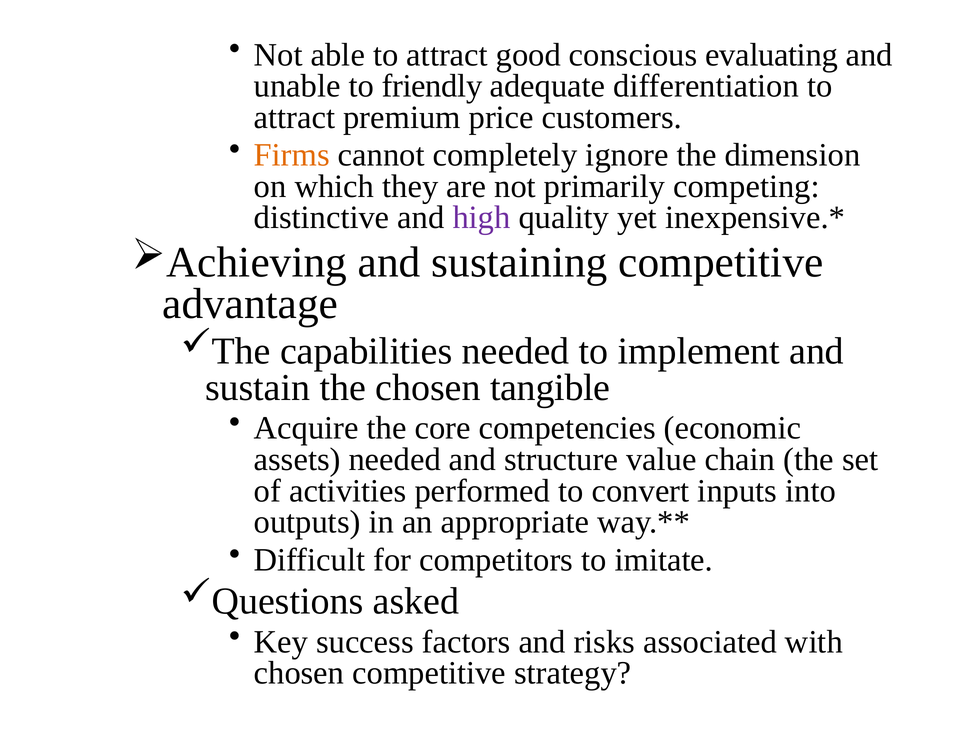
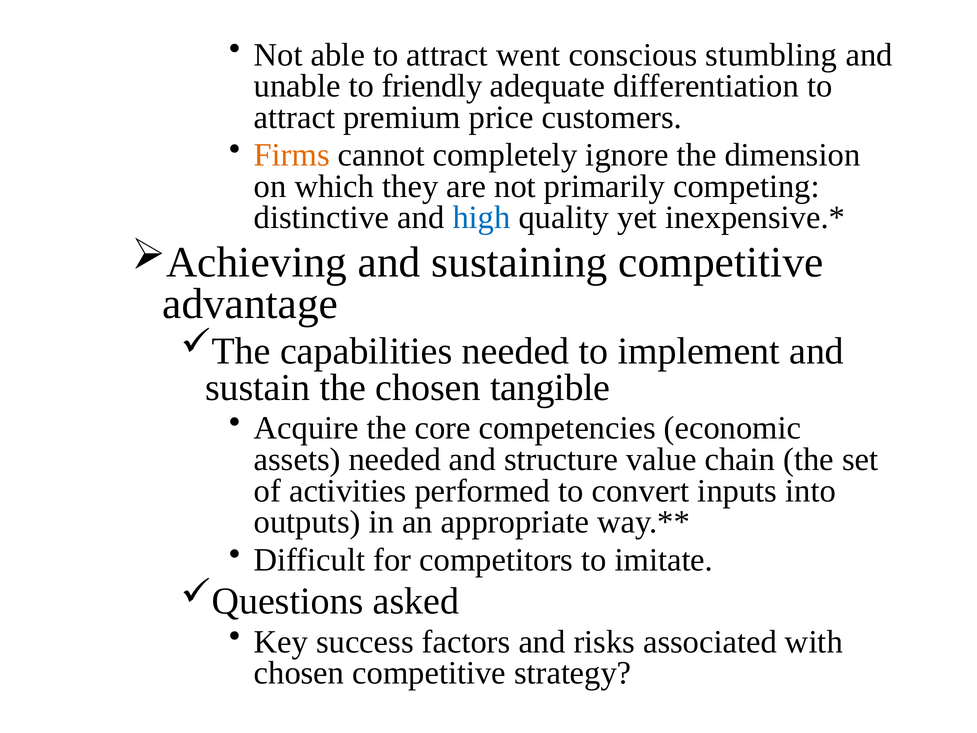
good: good -> went (528, 55)
evaluating: evaluating -> stumbling (771, 55)
high colour: purple -> blue (482, 218)
